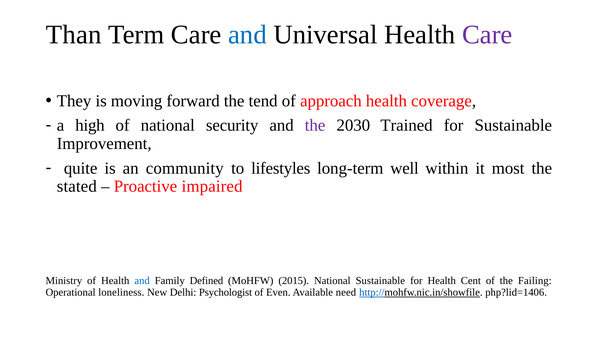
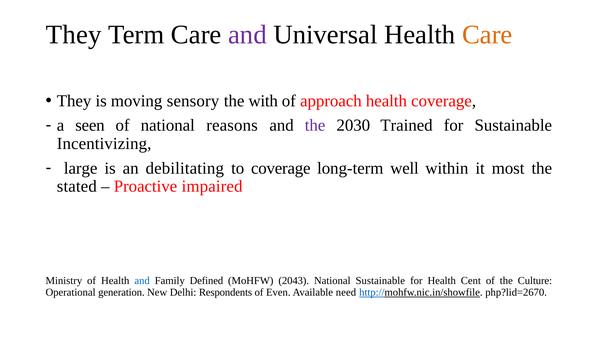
Than: Than -> They (74, 34)
and colour: blue -> purple (247, 34)
Care colour: purple -> orange (487, 34)
forward: forward -> sensory (193, 101)
tend: tend -> with (263, 101)
high: high -> seen (90, 125)
security: security -> reasons (232, 125)
Improvement: Improvement -> Incentivizing (104, 143)
quite: quite -> large (81, 168)
community: community -> debilitating (185, 168)
to lifestyles: lifestyles -> coverage (281, 168)
2015: 2015 -> 2043 (294, 280)
Failing: Failing -> Culture (535, 280)
loneliness: loneliness -> generation (121, 292)
Psychologist: Psychologist -> Respondents (225, 292)
php?lid=1406: php?lid=1406 -> php?lid=2670 (516, 292)
